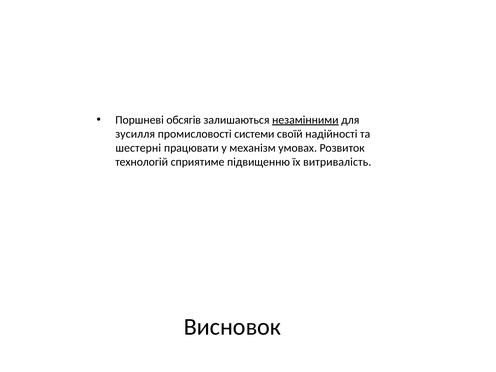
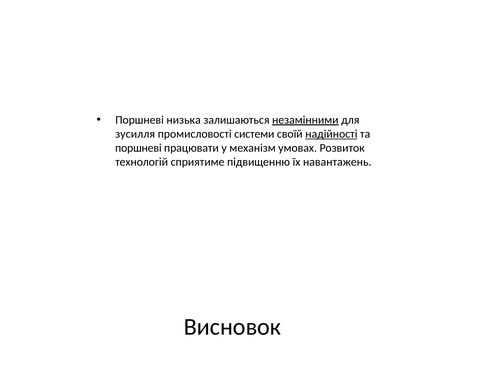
обсягів: обсягів -> низька (184, 120)
надійності underline: none -> present (331, 134)
шестерні: шестерні -> поршневі (138, 148)
витривалість: витривалість -> навантажень (337, 162)
